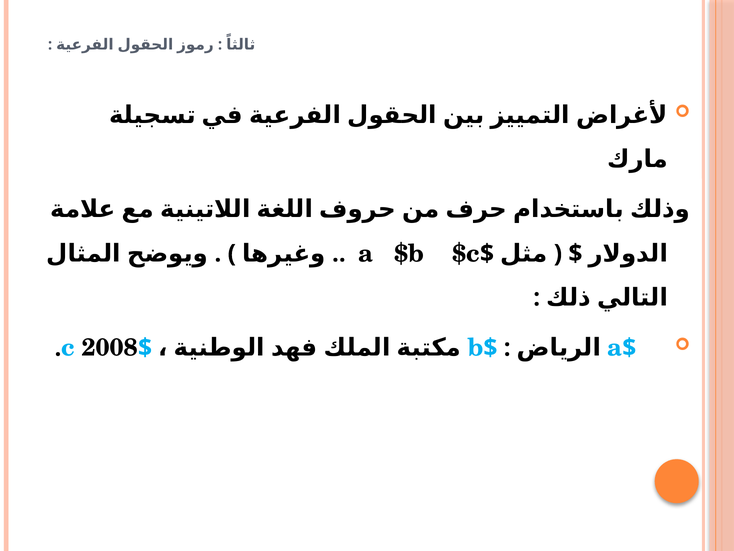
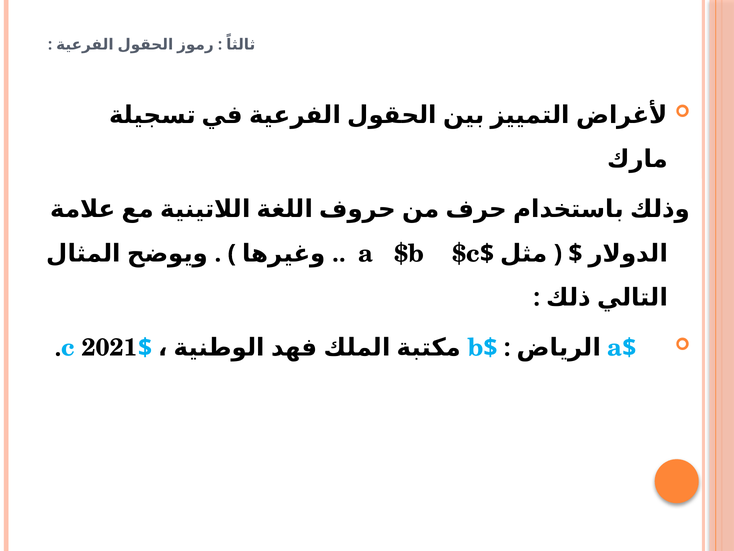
2008: 2008 -> 2021 (110, 347)
